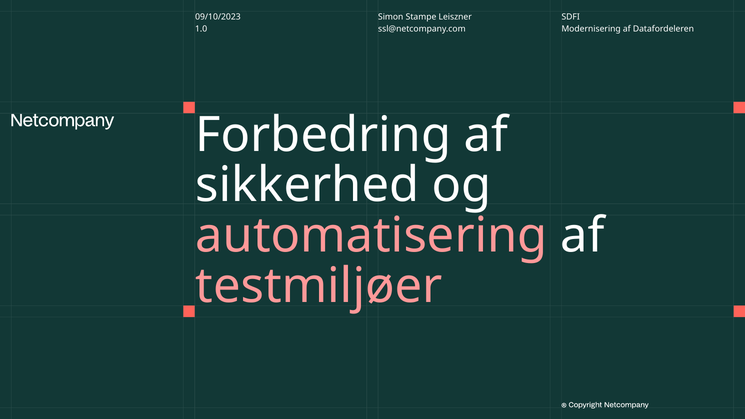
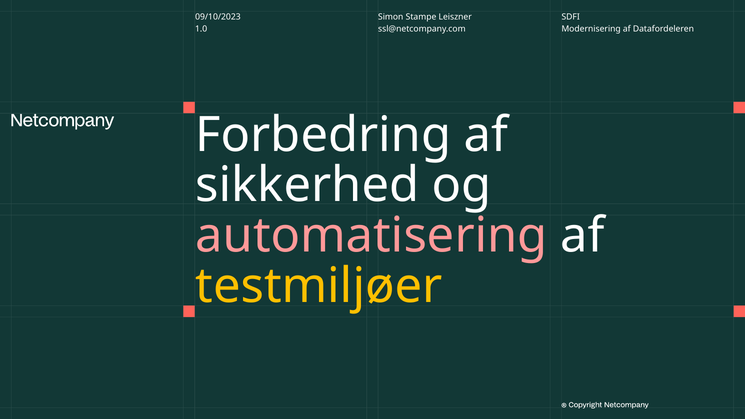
testmiljøer colour: pink -> yellow (319, 286)
